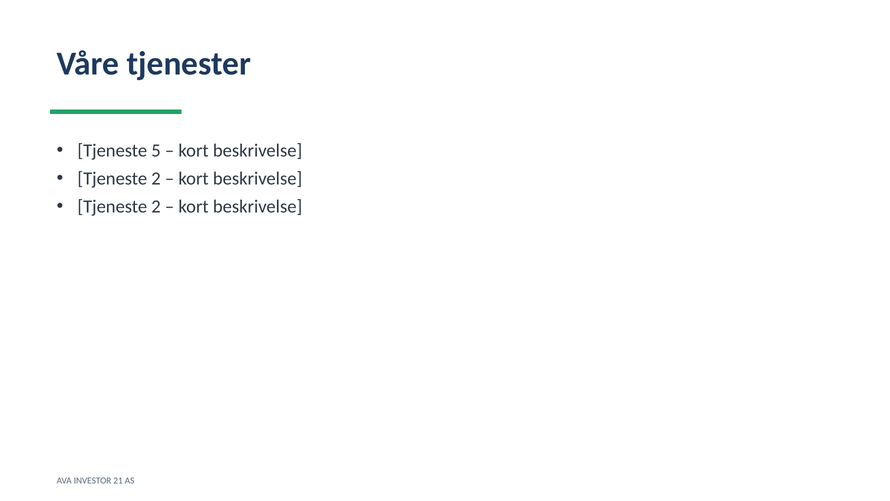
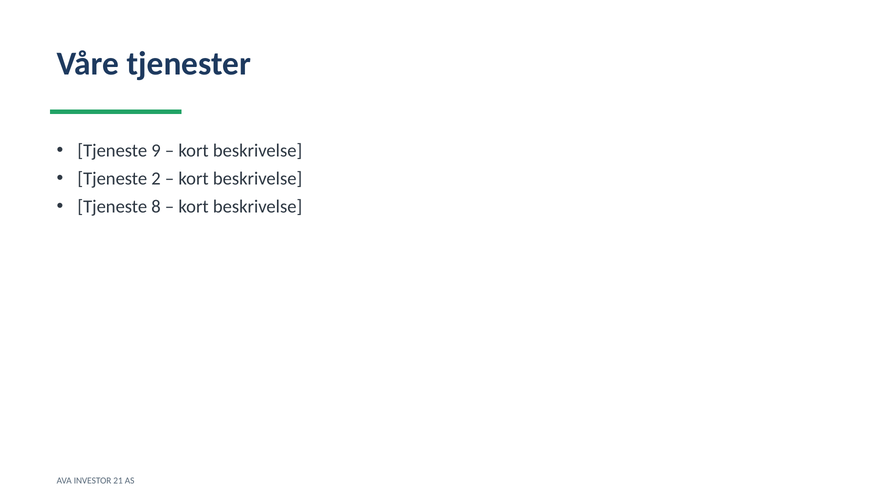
5: 5 -> 9 (156, 151)
2: 2 -> 8 (156, 206)
